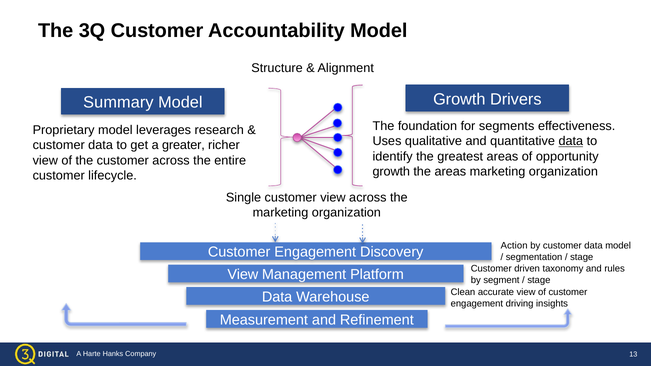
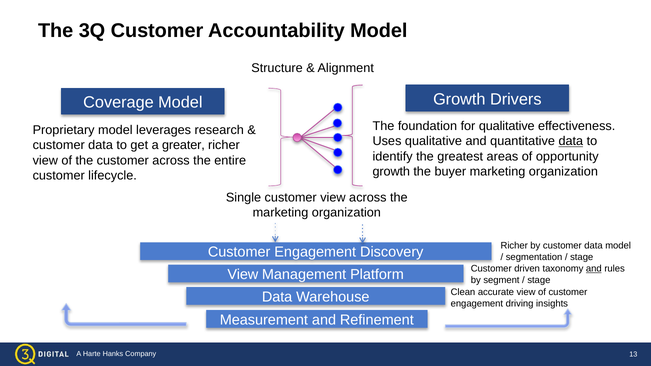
Summary: Summary -> Coverage (118, 102)
for segments: segments -> qualitative (507, 126)
the areas: areas -> buyer (450, 172)
Action: Action -> Richer (514, 246)
and underline: none -> present (594, 269)
